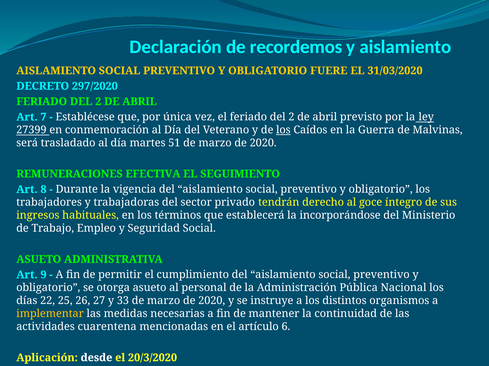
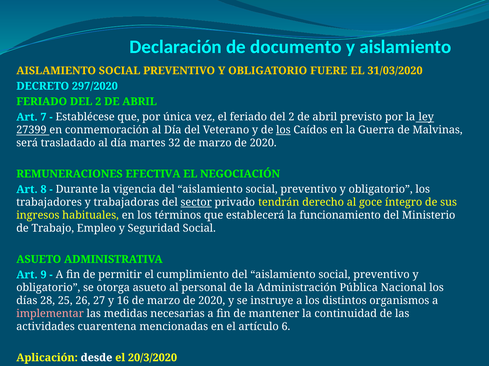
recordemos: recordemos -> documento (296, 47)
51: 51 -> 32 (174, 143)
SEGUIMIENTO: SEGUIMIENTO -> NEGOCIACIÓN (240, 174)
sector underline: none -> present (196, 203)
incorporándose: incorporándose -> funcionamiento (340, 216)
22: 22 -> 28 (48, 301)
33: 33 -> 16 (123, 301)
implementar colour: yellow -> pink (50, 314)
